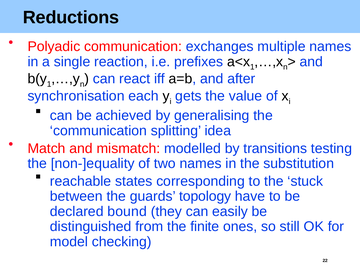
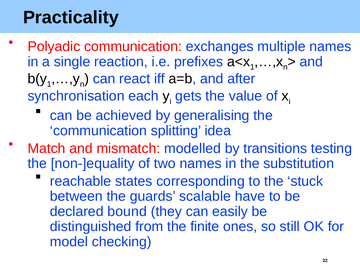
Reductions: Reductions -> Practicality (71, 17)
topology: topology -> scalable (205, 196)
